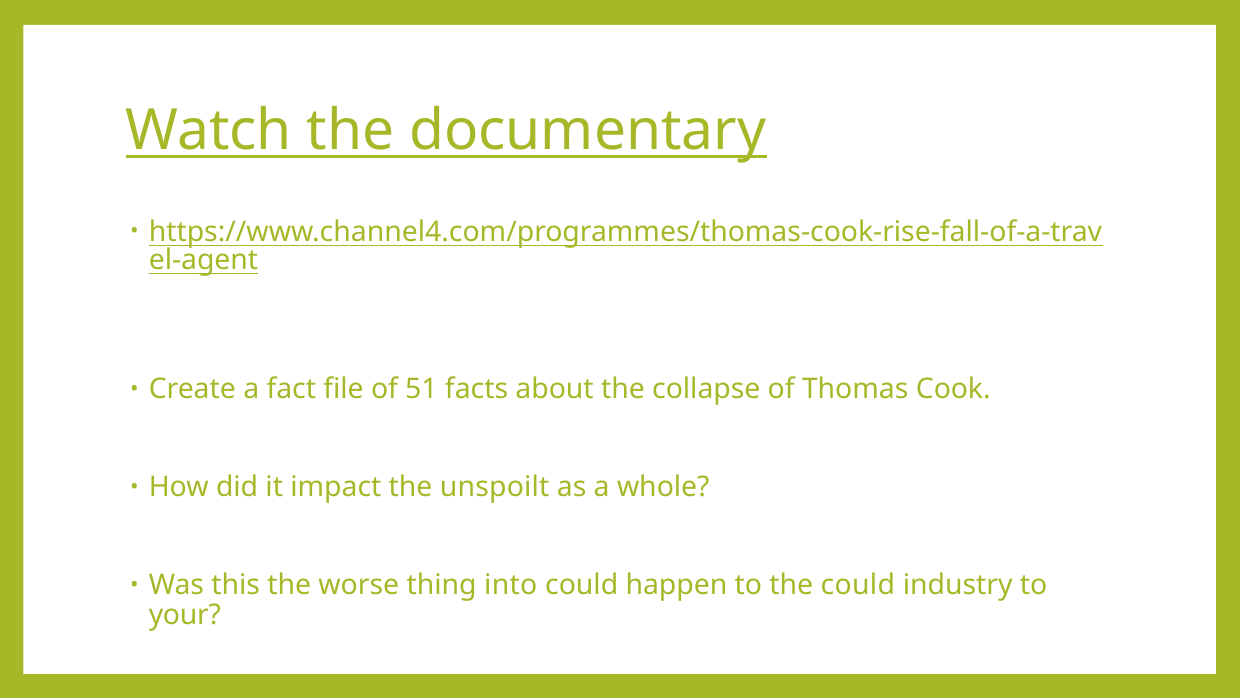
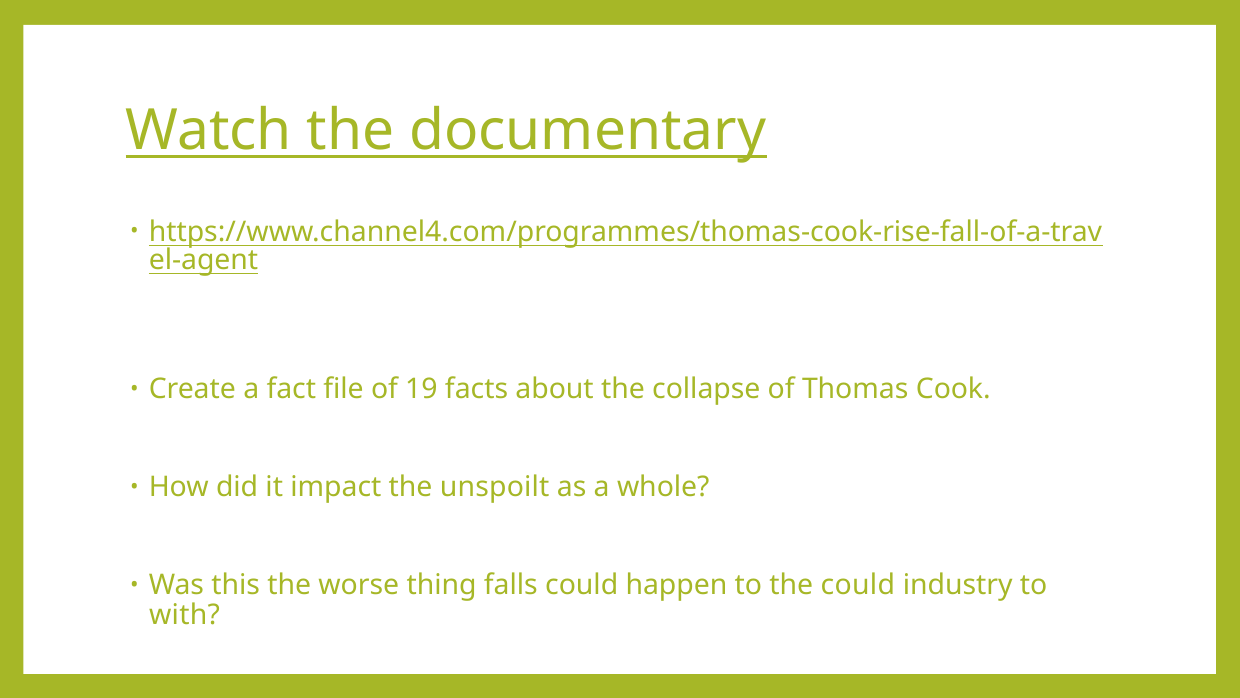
51: 51 -> 19 (421, 389)
into: into -> falls (511, 584)
your: your -> with (185, 615)
